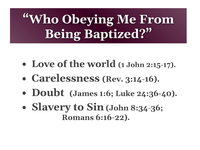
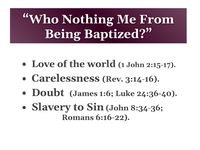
Obeying: Obeying -> Nothing (88, 19)
